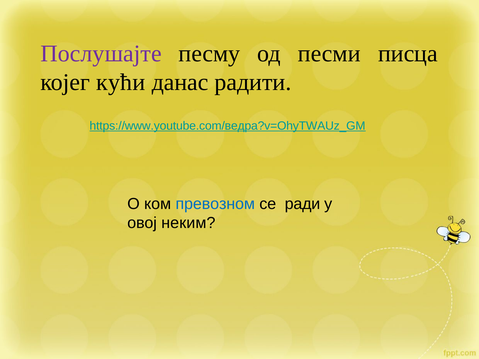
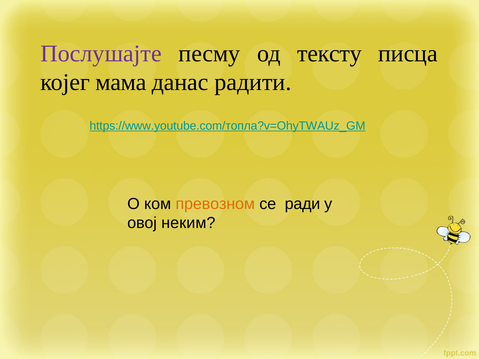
песми: песми -> тексту (329, 54)
кући: кући -> мама (121, 82)
https://www.youtube.com/ведра?v=OhyTWAUz_GM: https://www.youtube.com/ведра?v=OhyTWAUz_GM -> https://www.youtube.com/топла?v=OhyTWAUz_GM (227, 126)
превозном colour: blue -> orange (215, 204)
